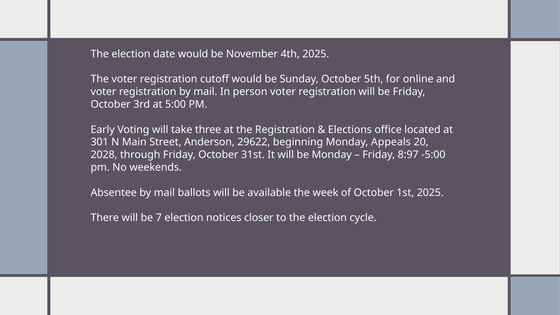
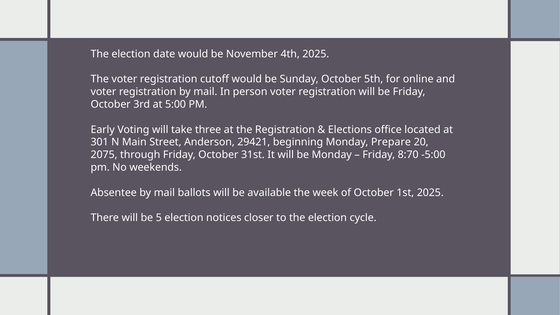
29622: 29622 -> 29421 (254, 142)
Appeals: Appeals -> Prepare (391, 142)
2028: 2028 -> 2075 (104, 155)
8:97: 8:97 -> 8:70 (408, 155)
7: 7 -> 5 (159, 218)
